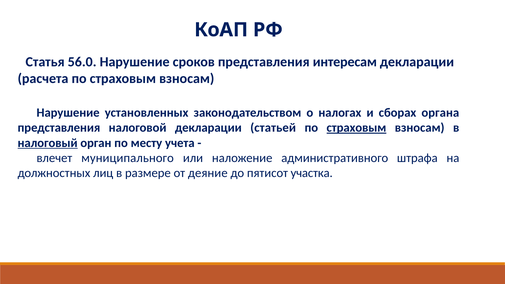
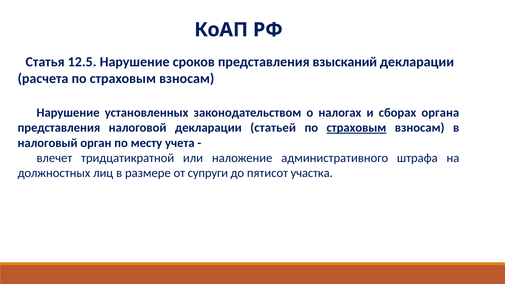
56.0: 56.0 -> 12.5 (82, 62)
интересам: интересам -> взысканий (345, 62)
налоговый underline: present -> none (48, 143)
муниципального: муниципального -> тридцатикратной (128, 158)
деяние: деяние -> супруги (208, 173)
